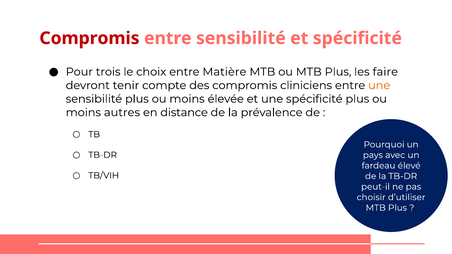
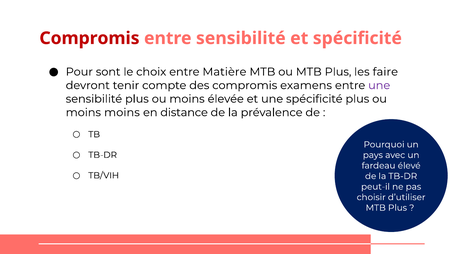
trois: trois -> sont (108, 72)
cliniciens: cliniciens -> examens (306, 85)
une colour: orange -> purple (379, 85)
moins autres: autres -> moins (122, 113)
